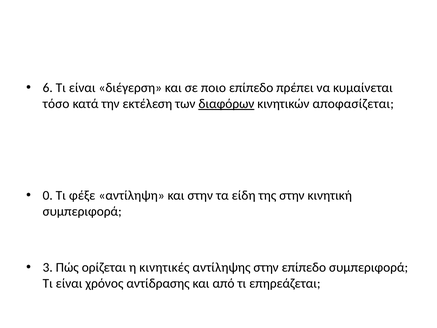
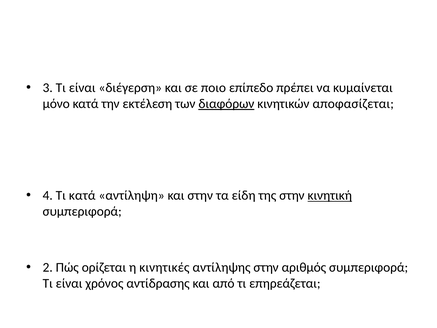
6: 6 -> 3 (48, 88)
τόσο: τόσο -> μόνο (56, 104)
0: 0 -> 4 (48, 195)
Τι φέξε: φέξε -> κατά (82, 195)
κινητική underline: none -> present (330, 195)
3: 3 -> 2 (48, 267)
στην επίπεδο: επίπεδο -> αριθμός (304, 267)
